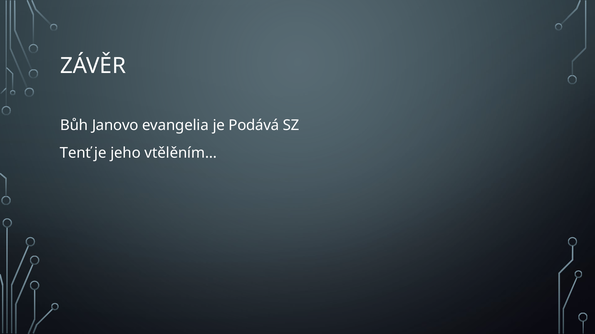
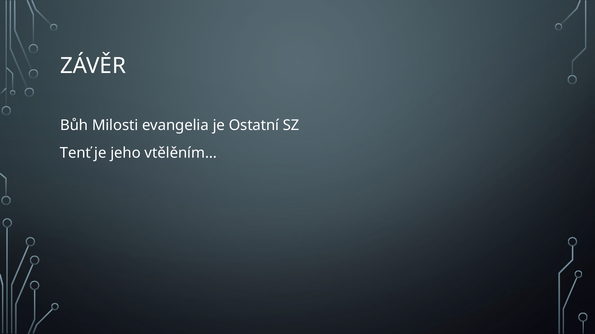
Janovo: Janovo -> Milosti (115, 126)
Podává: Podává -> Ostatní (254, 126)
